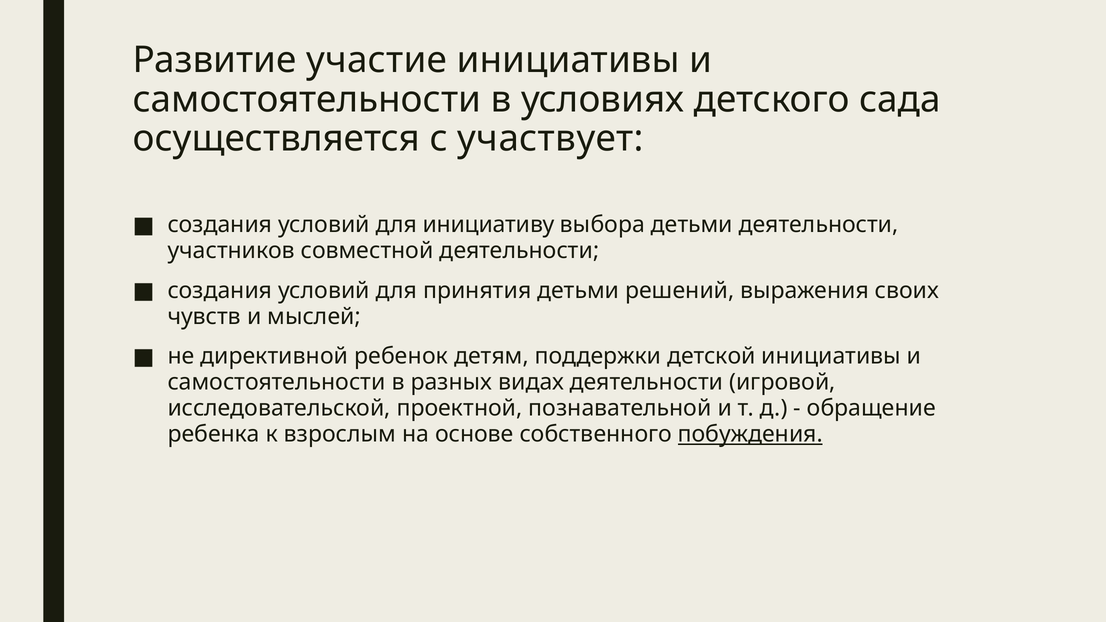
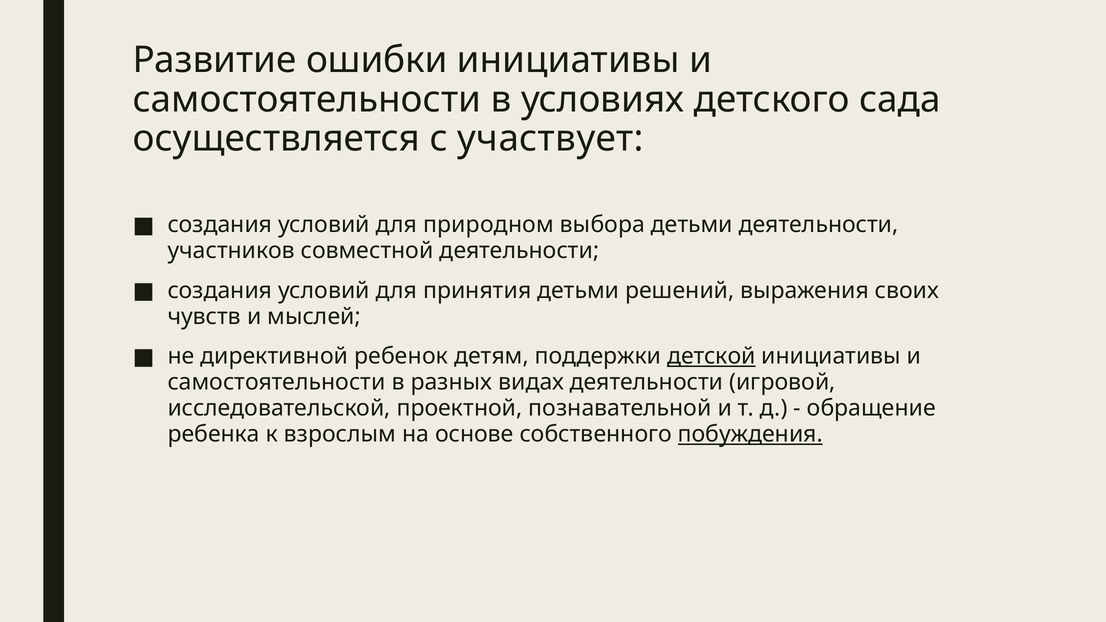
участие: участие -> ошибки (377, 60)
инициативу: инициативу -> природном (488, 225)
детской underline: none -> present (711, 356)
